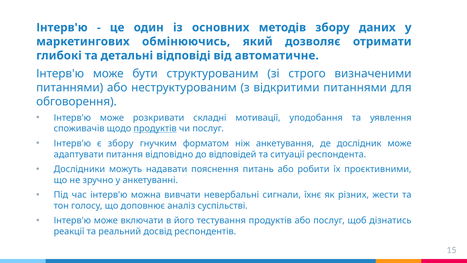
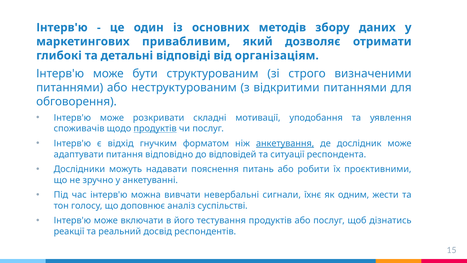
обмінюючись: обмінюючись -> привабливим (186, 41)
автоматичне: автоматичне -> організаціям (277, 55)
є збору: збору -> відхід (121, 143)
анкетування underline: none -> present (285, 143)
різних: різних -> одним (354, 195)
